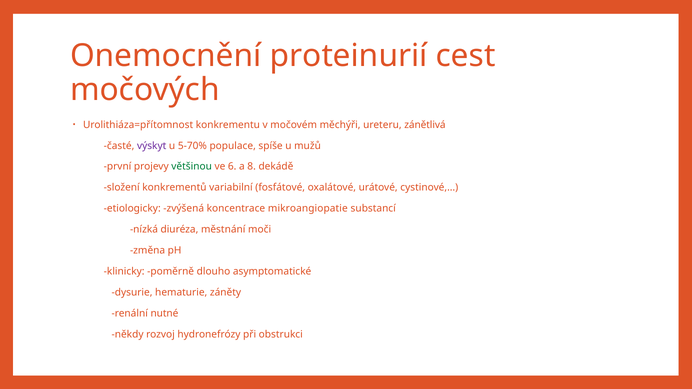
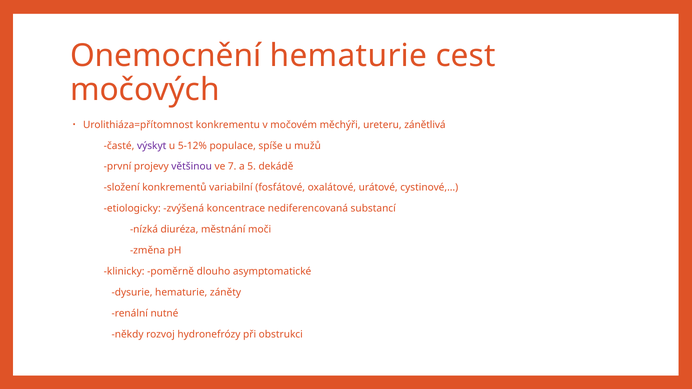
Onemocnění proteinurií: proteinurií -> hematurie (349, 56)
5-70%: 5-70% -> 5-12% (192, 146)
většinou colour: green -> purple (192, 167)
6: 6 -> 7 (232, 167)
8: 8 -> 5 (252, 167)
mikroangiopatie: mikroangiopatie -> nediferencovaná (308, 209)
